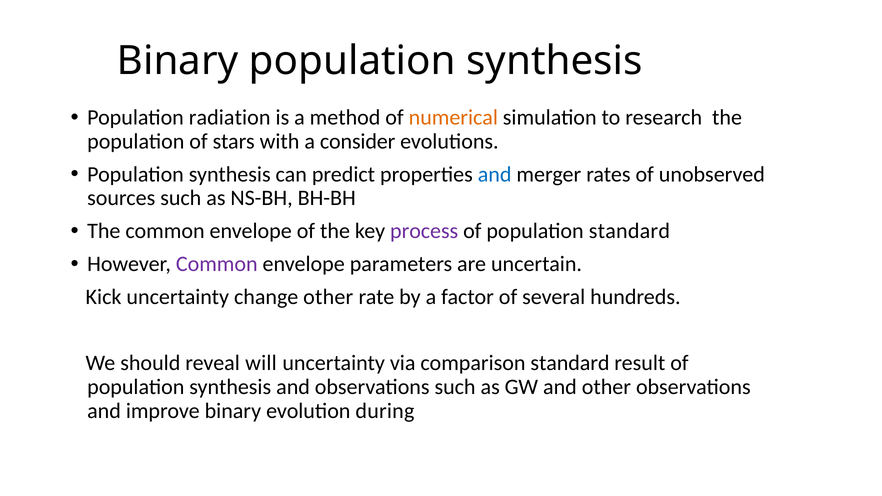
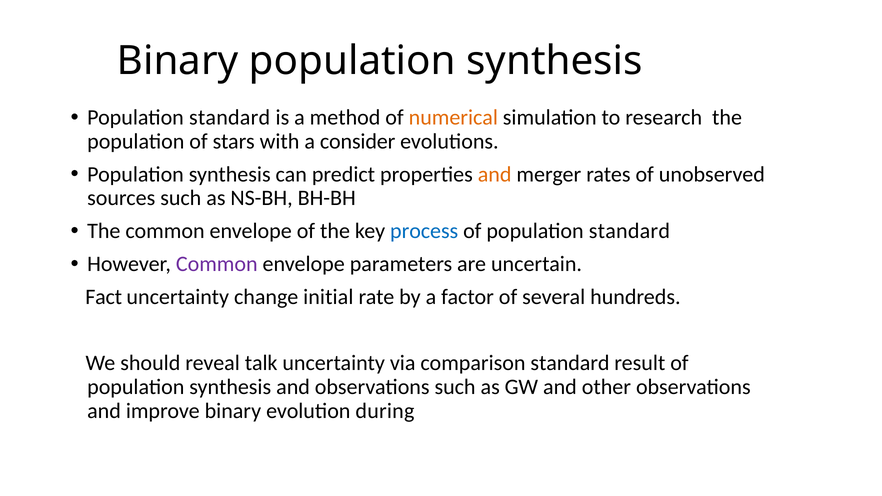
radiation: radiation -> standard (230, 118)
and colour: blue -> orange (495, 174)
process colour: purple -> blue (424, 231)
Kick: Kick -> Fact (104, 297)
change other: other -> initial (328, 297)
will: will -> talk (261, 363)
